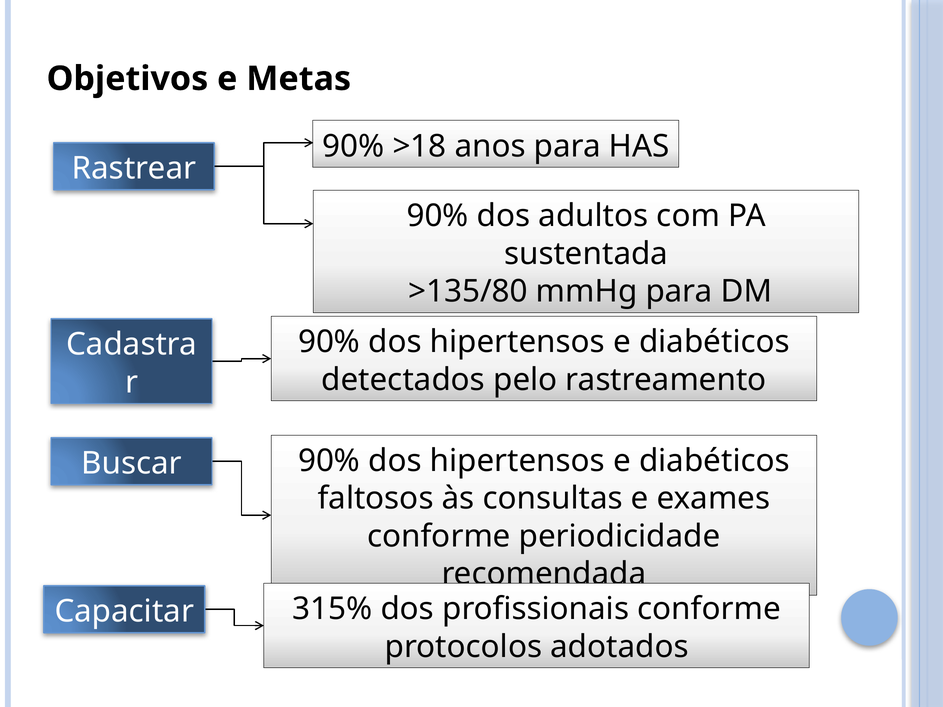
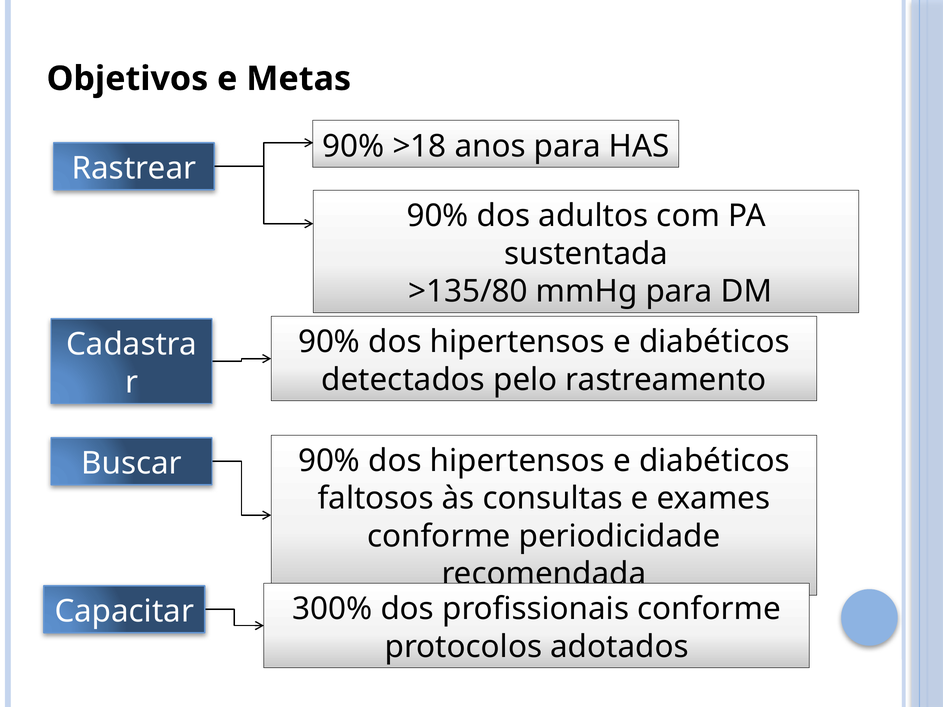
315%: 315% -> 300% (332, 609)
